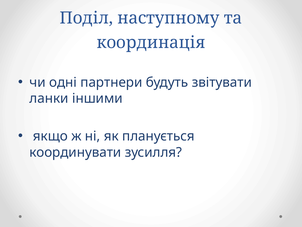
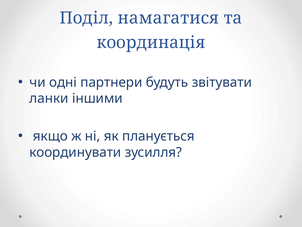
наступному: наступному -> намагатися (168, 18)
